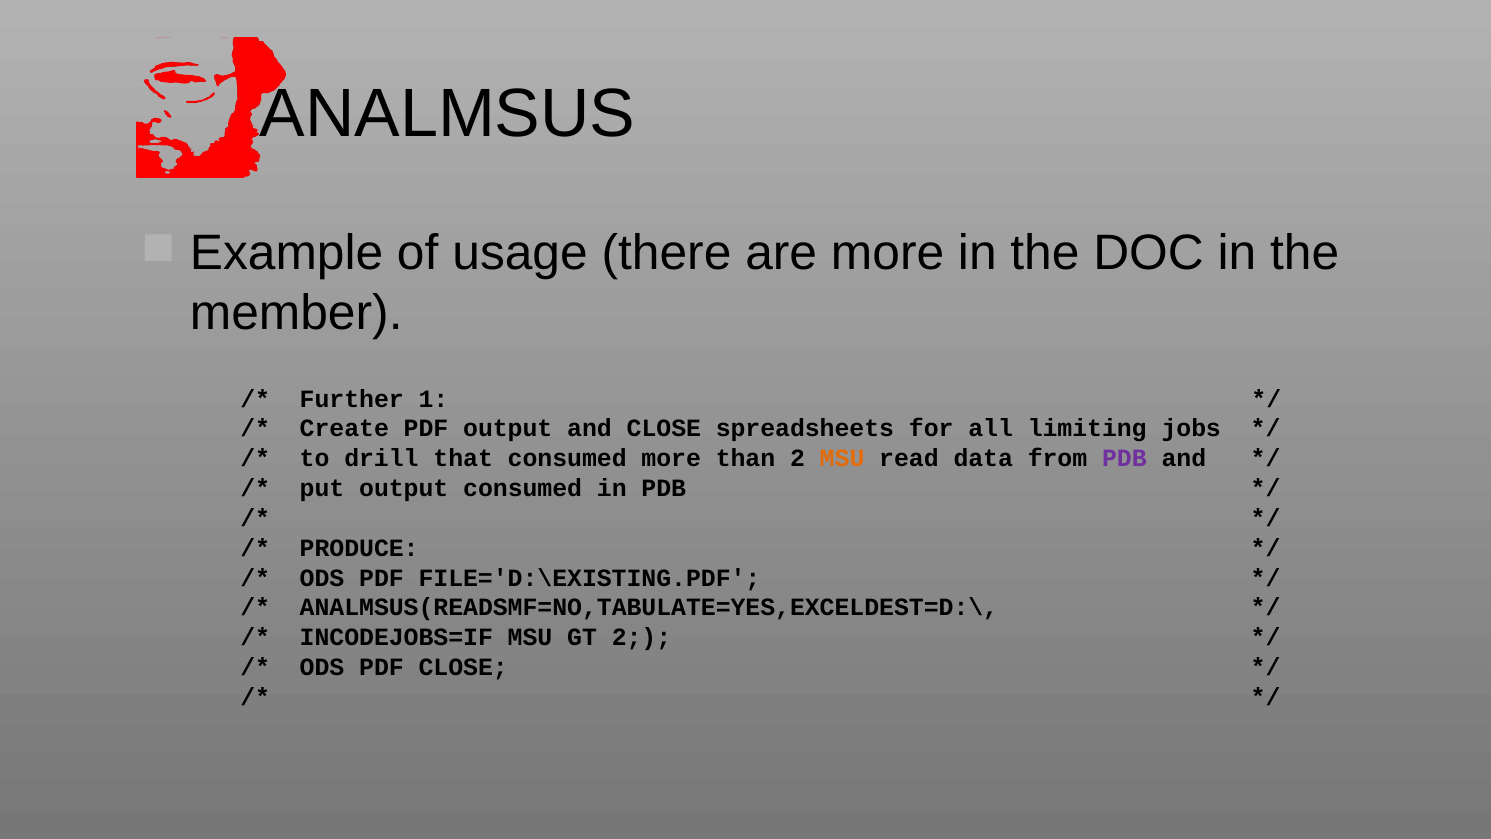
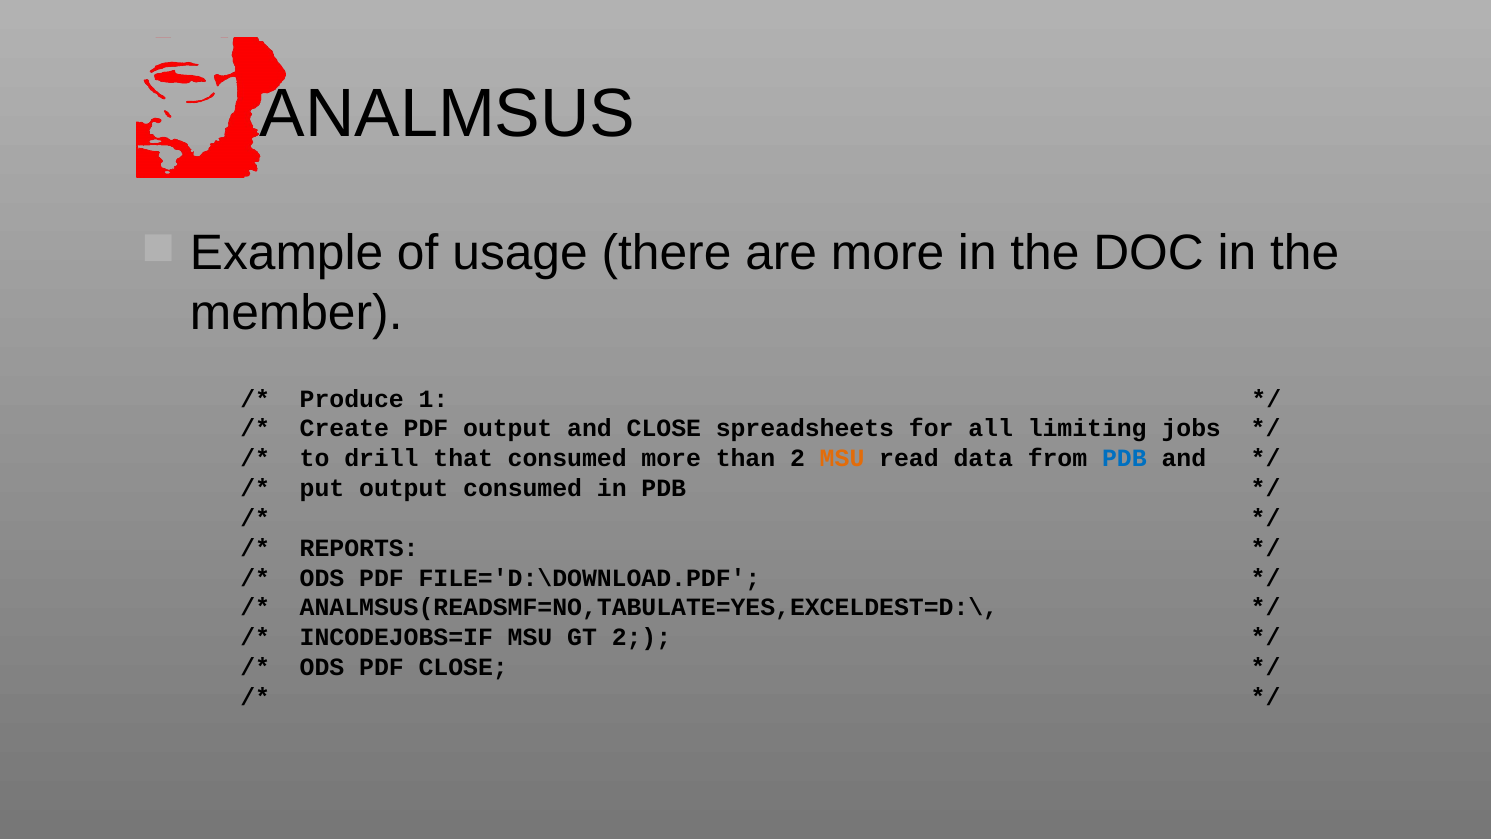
Further: Further -> Produce (352, 399)
PDB colour: purple -> blue (1124, 458)
PRODUCE: PRODUCE -> REPORTS (359, 548)
FILE='D:\EXISTING.PDF: FILE='D:\EXISTING.PDF -> FILE='D:\DOWNLOAD.PDF (589, 578)
